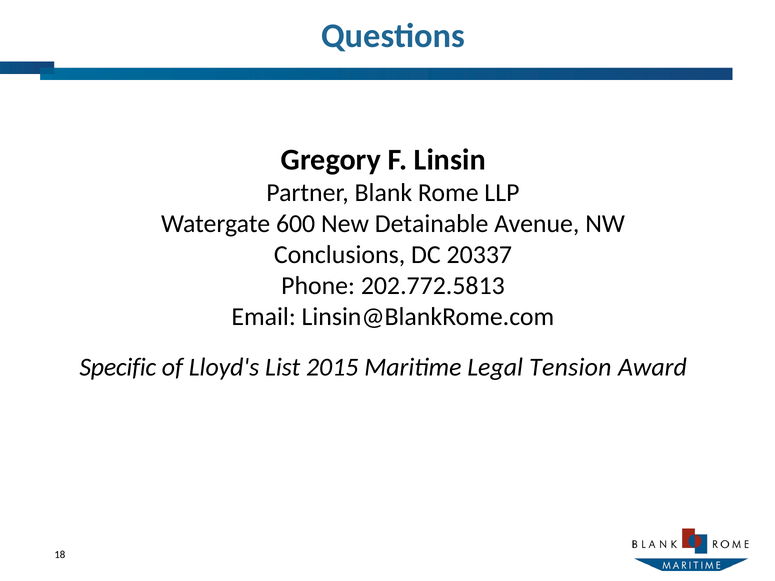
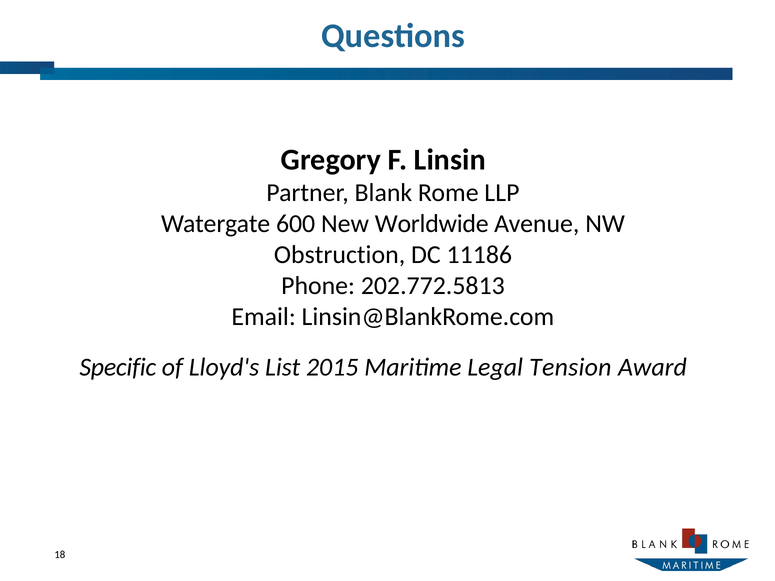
Detainable: Detainable -> Worldwide (432, 224)
Conclusions: Conclusions -> Obstruction (340, 255)
20337: 20337 -> 11186 (479, 255)
